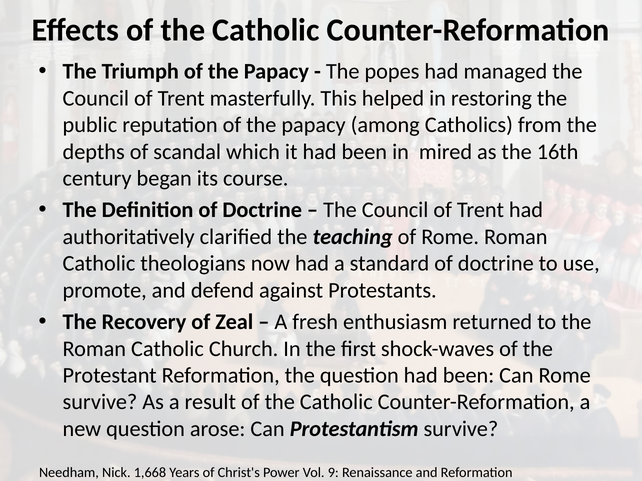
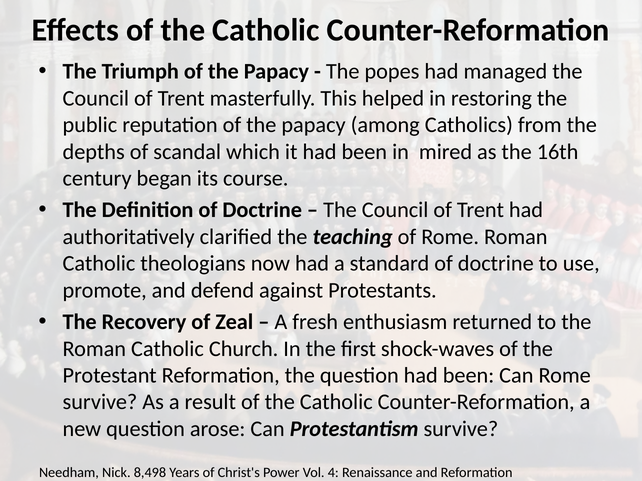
1,668: 1,668 -> 8,498 (150, 473)
9: 9 -> 4 (333, 473)
